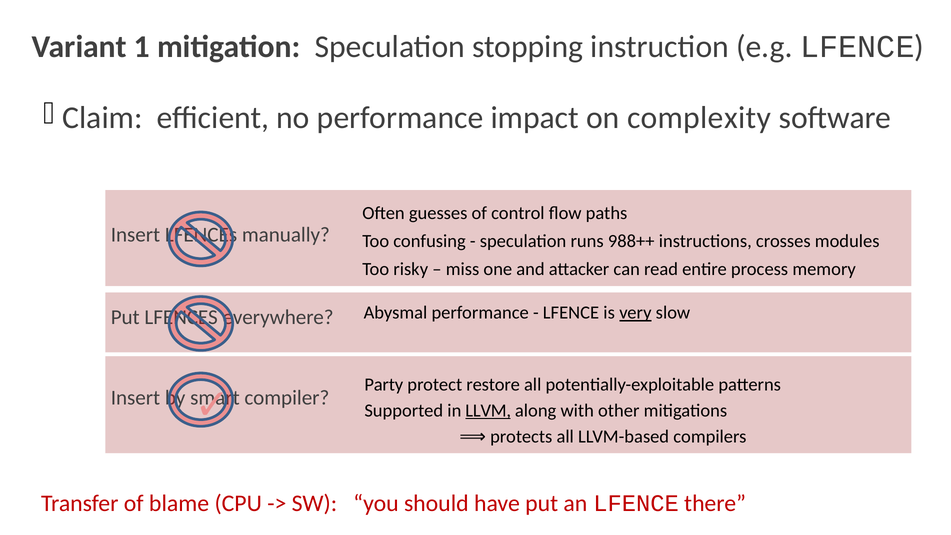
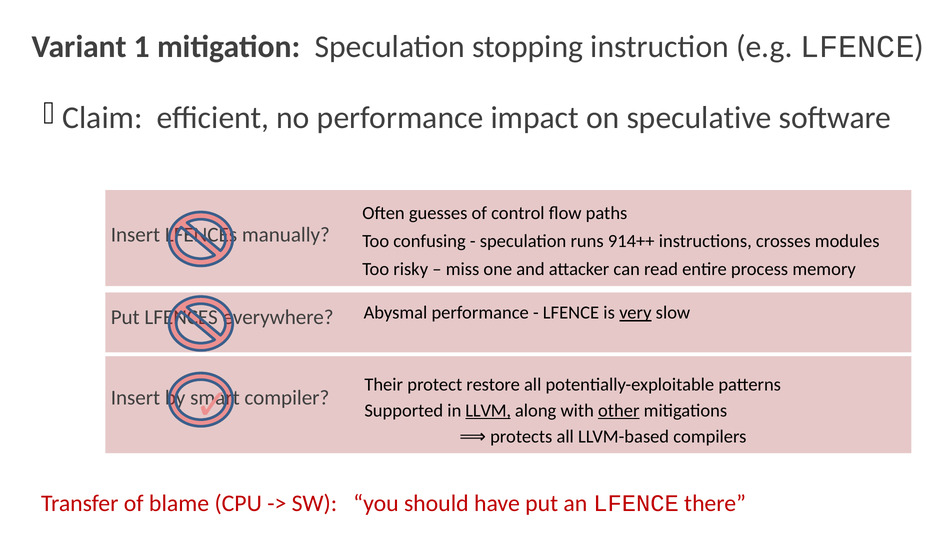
complexity: complexity -> speculative (699, 118)
988++: 988++ -> 914++ (631, 241)
Party: Party -> Their (384, 385)
other underline: none -> present (619, 411)
